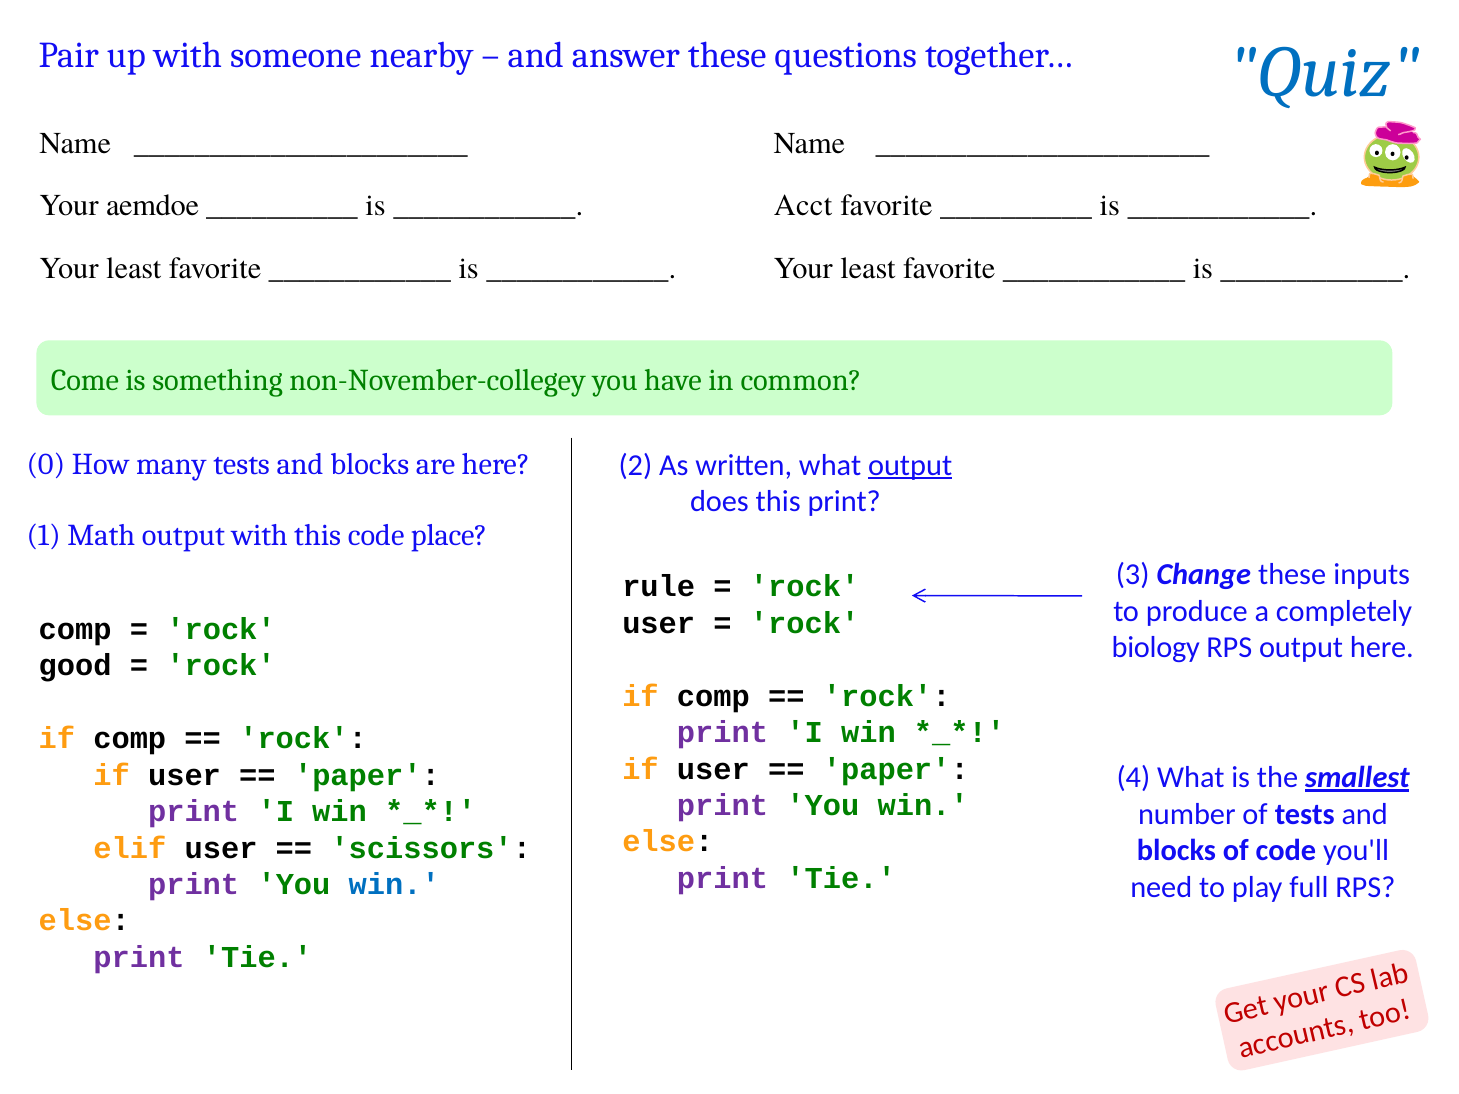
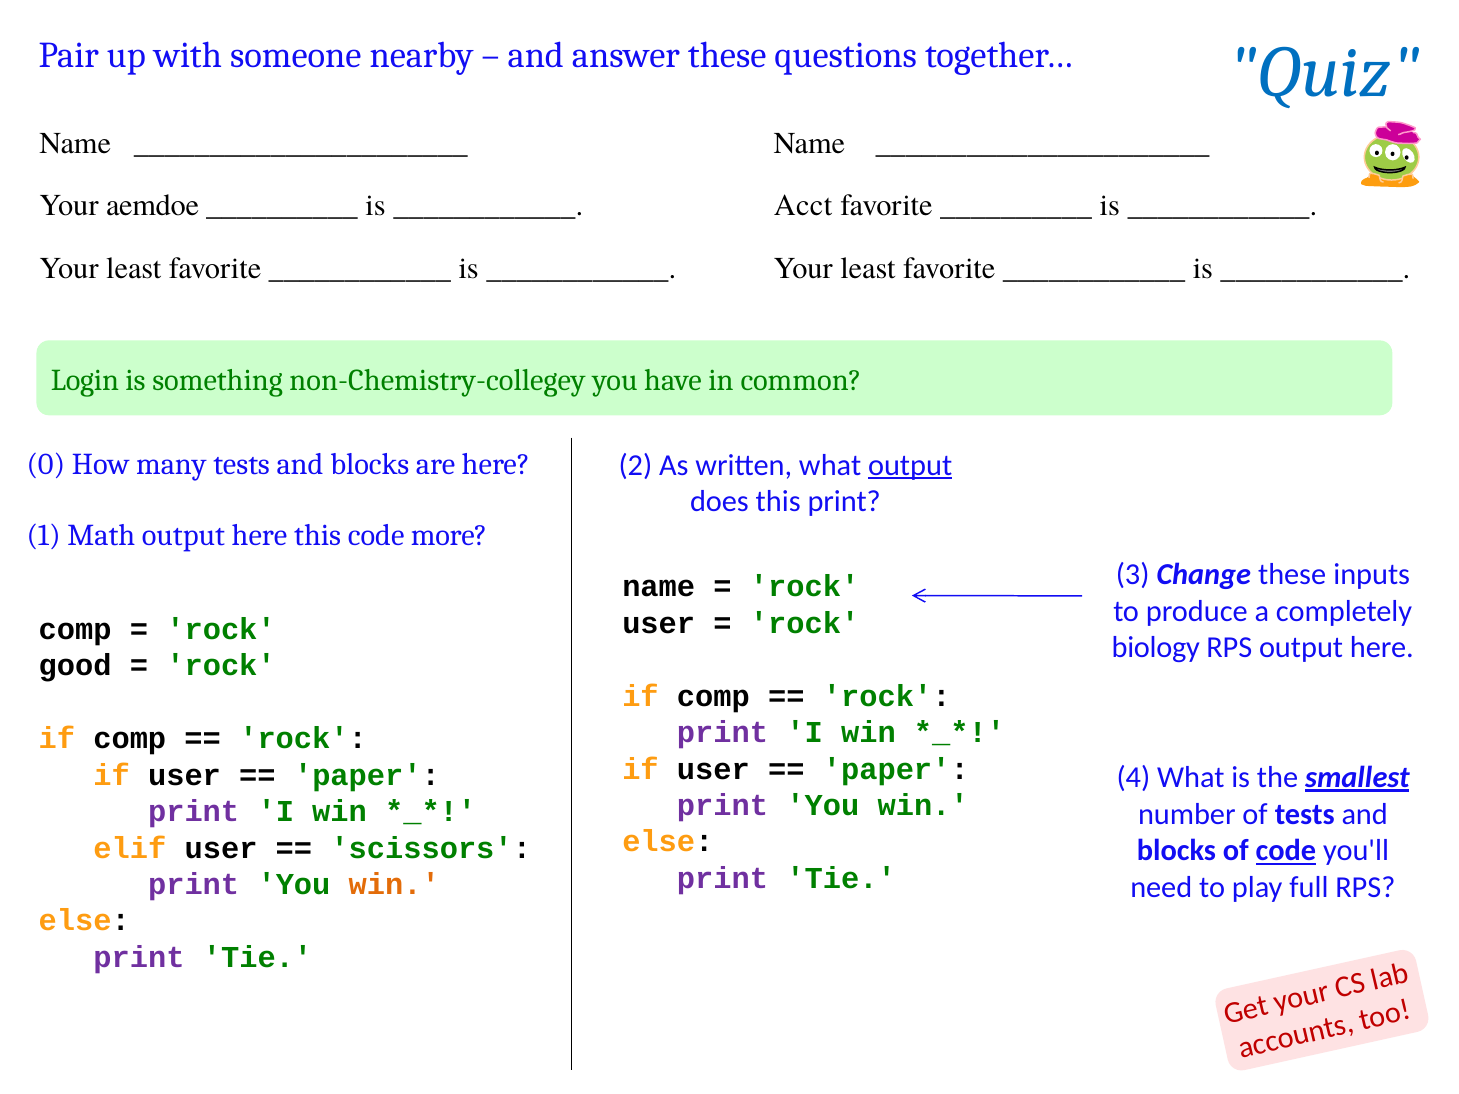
Come: Come -> Login (85, 380)
non-November-collegey: non-November-collegey -> non-Chemistry-collegey (438, 380)
with: with -> here (260, 535)
place: place -> more (449, 535)
rule: rule -> name (659, 587)
code underline: none -> present (1286, 851)
win colour: blue -> orange (394, 885)
